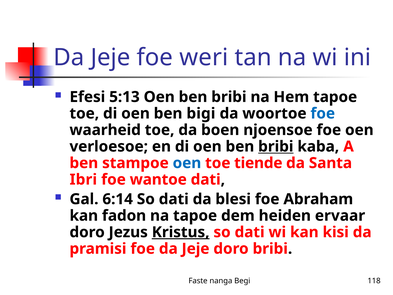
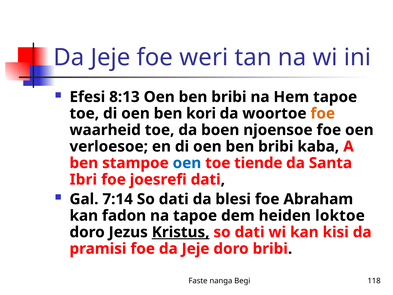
5:13: 5:13 -> 8:13 (124, 97)
bigi: bigi -> kori (201, 113)
foe colour: blue -> orange (323, 113)
bribi underline: present -> none (276, 146)
wantoe: wantoe -> joesrefi (158, 179)
6:14: 6:14 -> 7:14 (118, 199)
ervaar: ervaar -> loktoe (340, 215)
